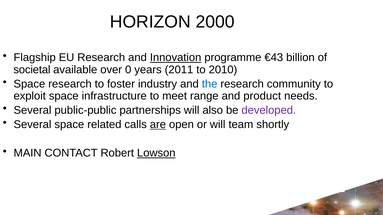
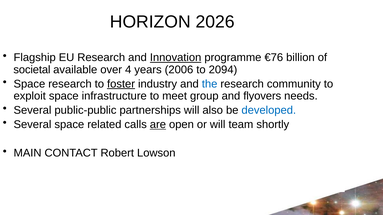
2000: 2000 -> 2026 (215, 22)
€43: €43 -> €76 (274, 58)
0: 0 -> 4 (128, 70)
2011: 2011 -> 2006 (179, 70)
2010: 2010 -> 2094 (223, 70)
foster underline: none -> present (121, 84)
range: range -> group (204, 96)
product: product -> flyovers (262, 96)
developed colour: purple -> blue (269, 110)
Lowson underline: present -> none (156, 153)
